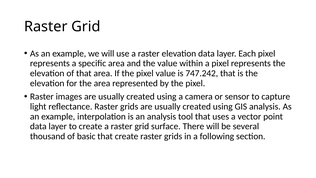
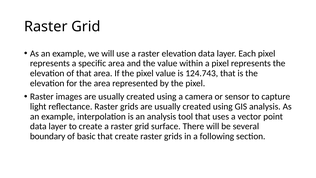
747.242: 747.242 -> 124.743 (202, 73)
thousand: thousand -> boundary (48, 136)
